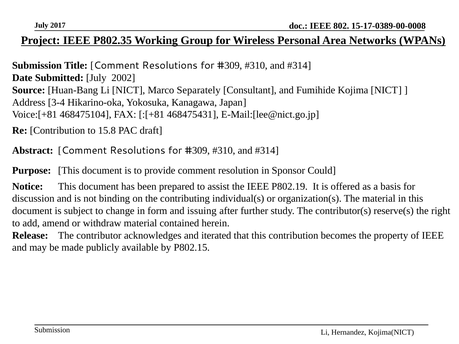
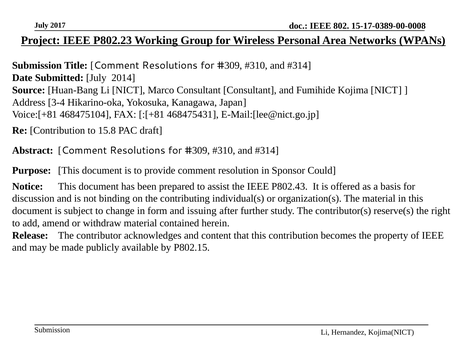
P802.35: P802.35 -> P802.23 (113, 41)
2002: 2002 -> 2014 (123, 78)
Marco Separately: Separately -> Consultant (199, 90)
P802.19: P802.19 -> P802.43 (290, 187)
iterated: iterated -> content (216, 235)
